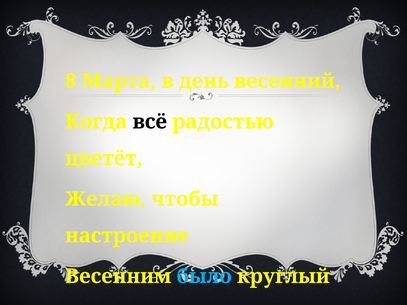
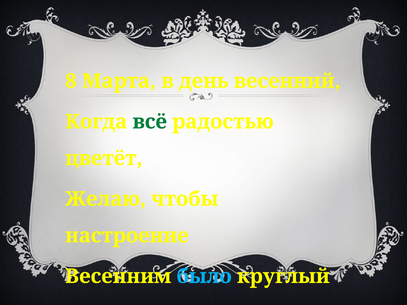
всё colour: black -> green (150, 122)
